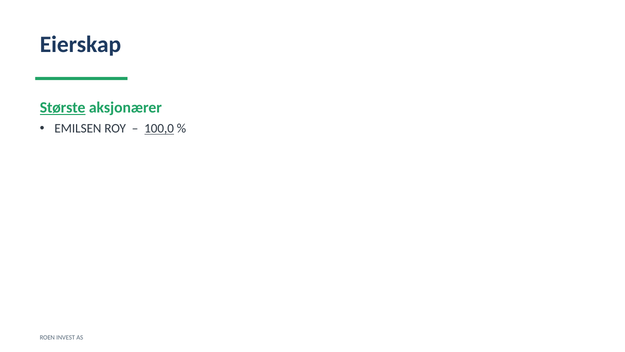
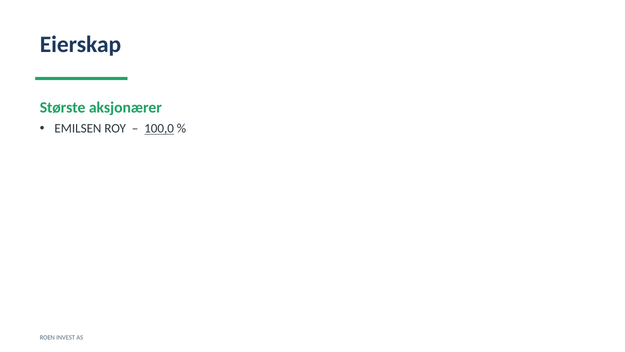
Største underline: present -> none (63, 108)
